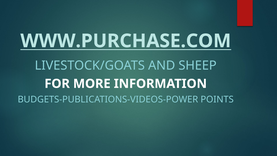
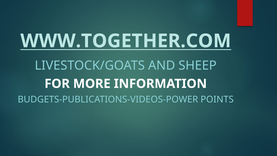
WWW.PURCHASE.COM: WWW.PURCHASE.COM -> WWW.TOGETHER.COM (126, 41)
